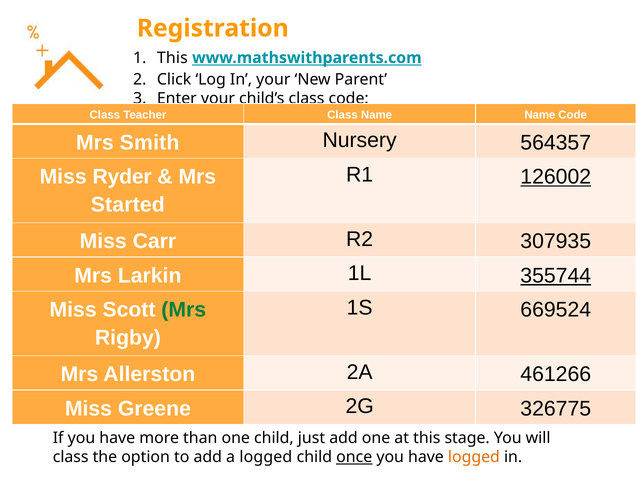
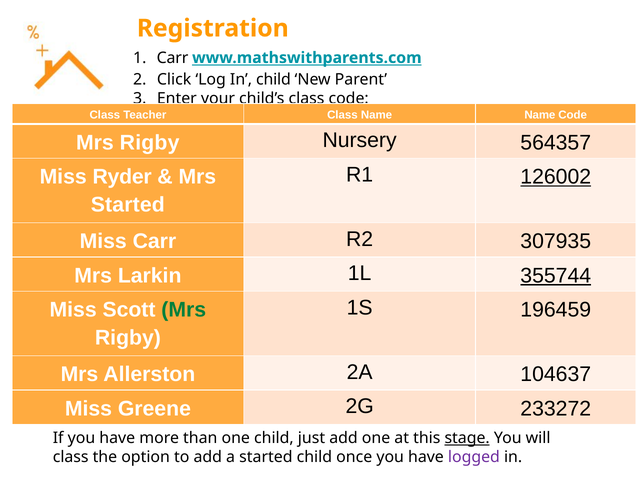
This: This -> Carr (173, 58)
In your: your -> child (273, 79)
Smith: Smith -> Rigby (150, 143)
669524: 669524 -> 196459 (556, 310)
461266: 461266 -> 104637 (556, 374)
326775: 326775 -> 233272 (556, 409)
stage underline: none -> present (467, 438)
a logged: logged -> started (266, 457)
once underline: present -> none (354, 457)
logged colour: orange -> purple (474, 457)
